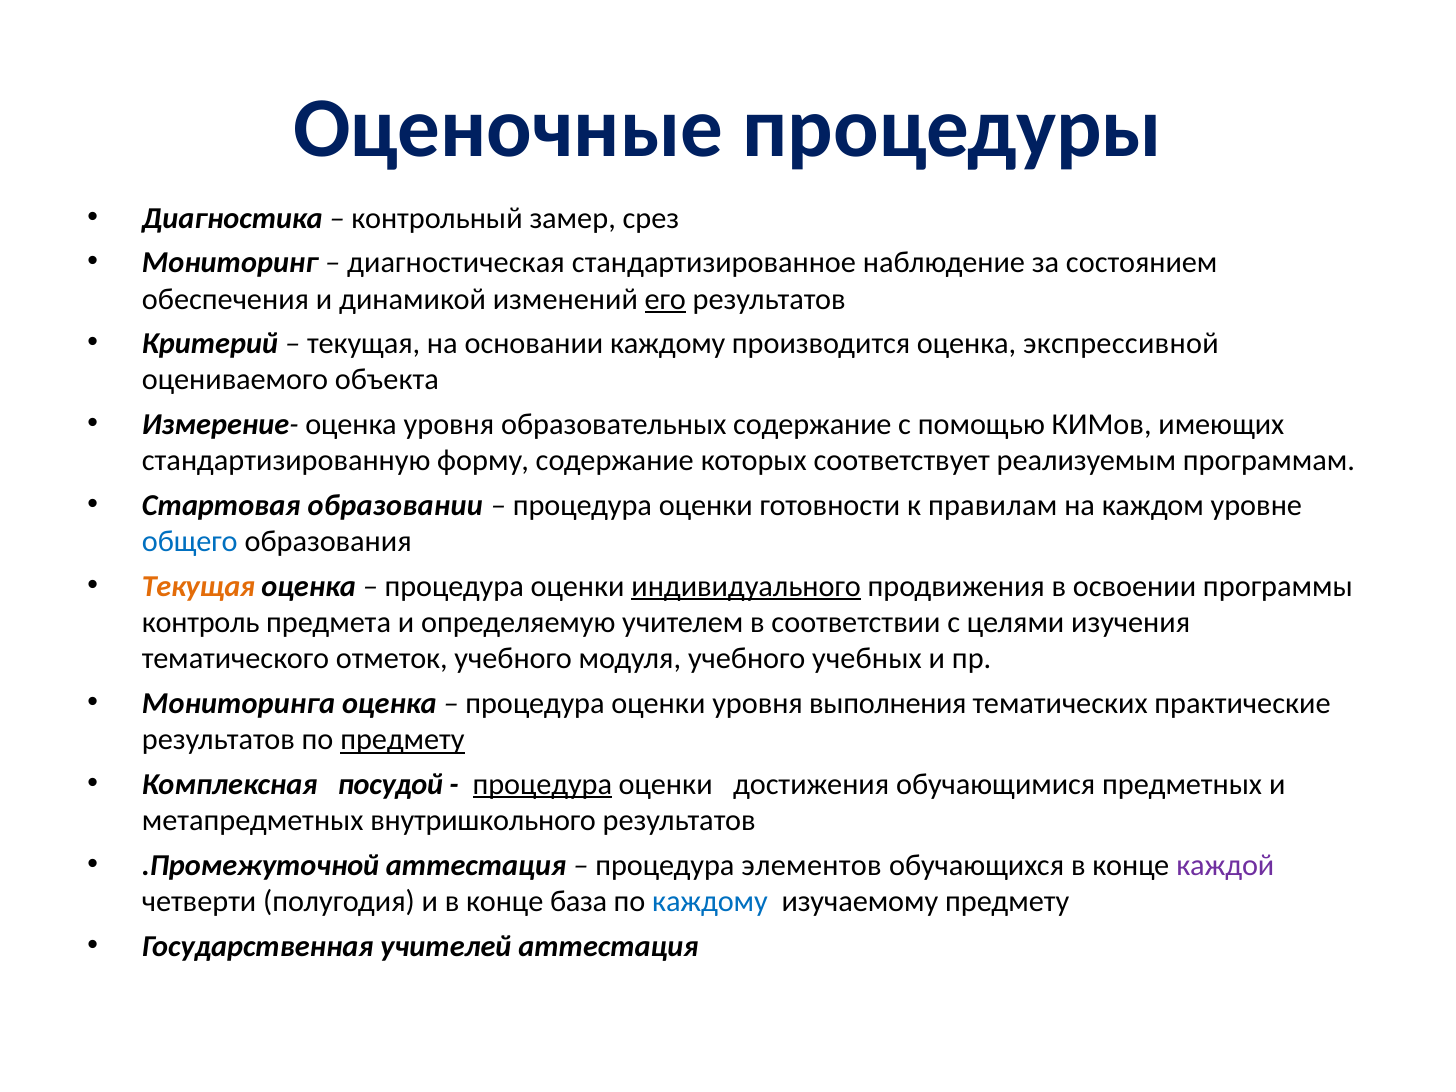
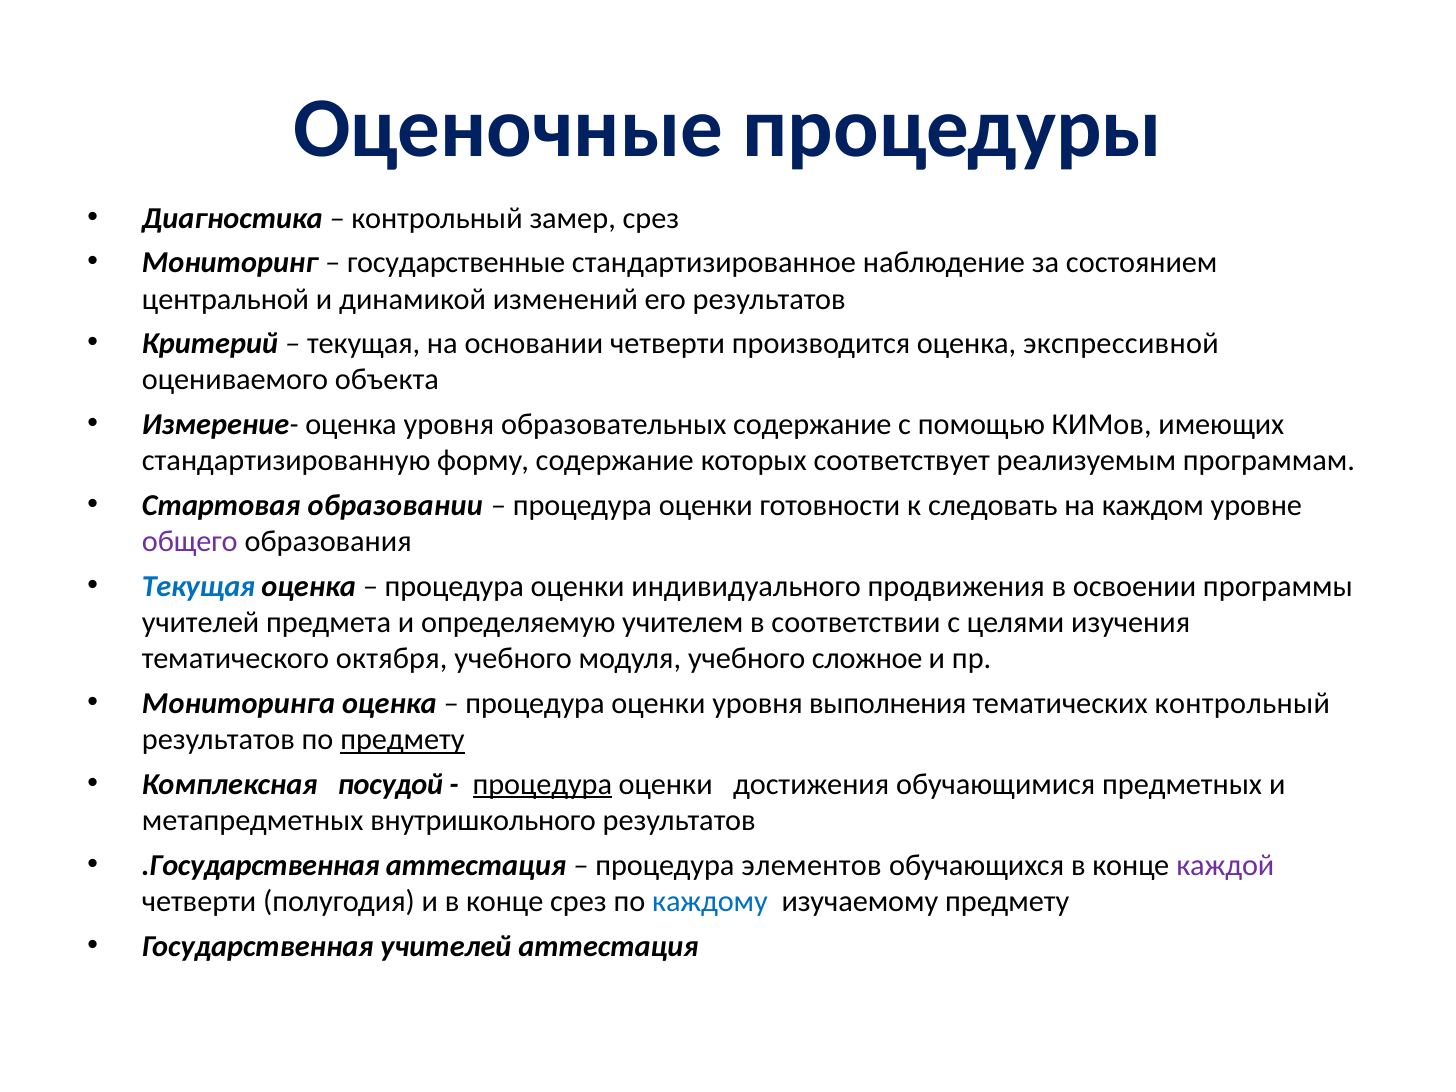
диагностическая: диагностическая -> государственные (456, 263)
обеспечения: обеспечения -> центральной (226, 299)
его underline: present -> none (665, 299)
основании каждому: каждому -> четверти (668, 344)
правилам: правилам -> следовать (993, 505)
общего colour: blue -> purple (190, 542)
Текущая colour: orange -> blue (198, 586)
индивидуального underline: present -> none (746, 586)
контроль: контроль -> учителей (201, 623)
отметок: отметок -> октября (392, 659)
учебных: учебных -> сложное (867, 659)
тематических практические: практические -> контрольный (1242, 703)
.Промежуточной: .Промежуточной -> .Государственная (261, 865)
конце база: база -> срез (578, 902)
